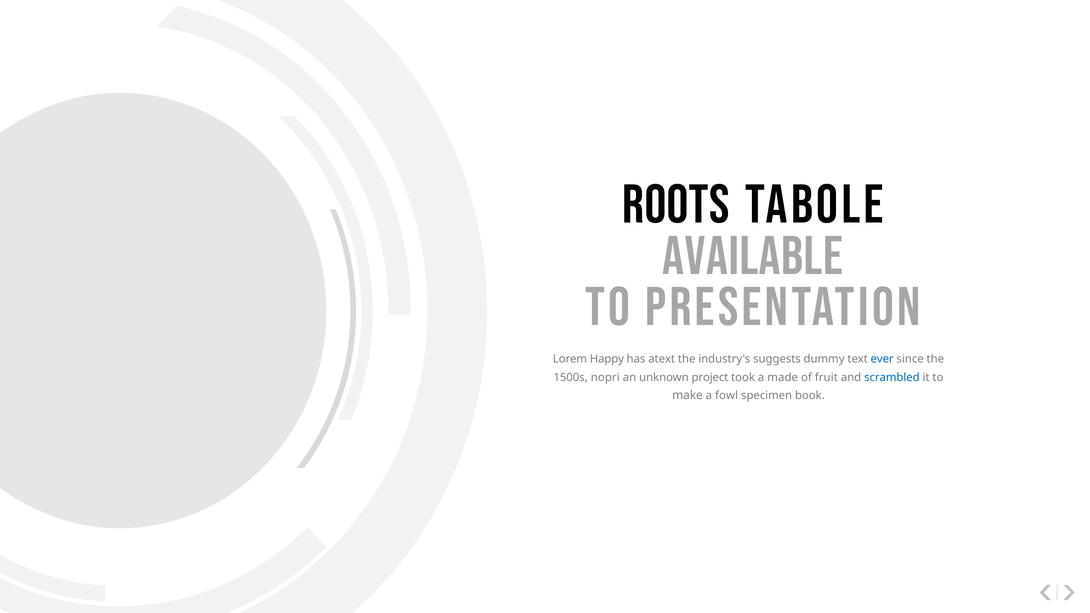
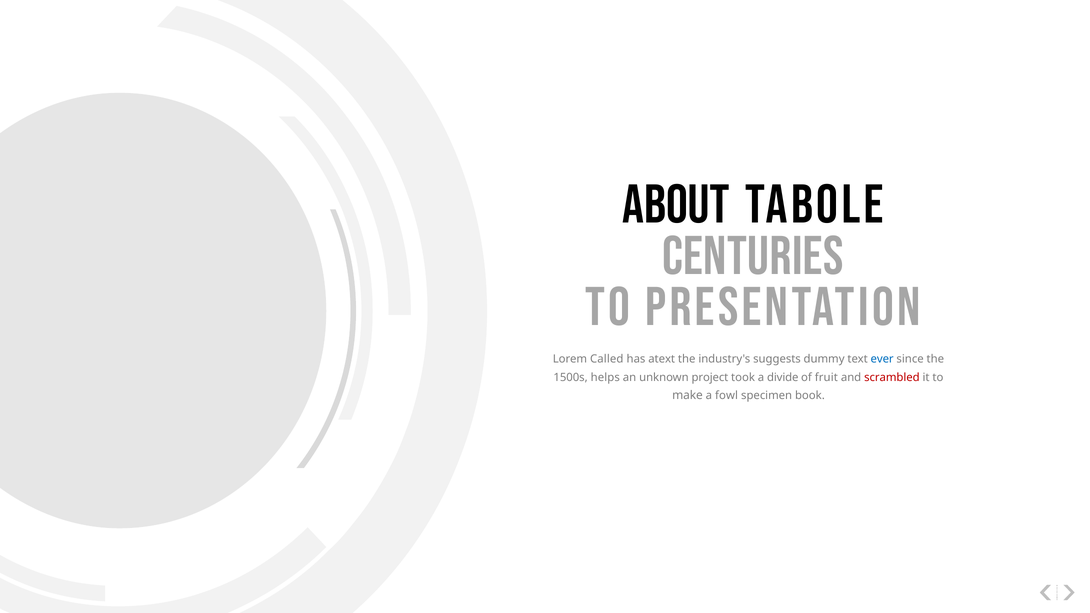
ROOTS: ROOTS -> ABOUT (676, 205)
AVAILABLE: AVAILABLE -> CENTURIES (753, 256)
Happy: Happy -> Called (607, 359)
nopri: nopri -> helps (605, 377)
made: made -> divide (783, 377)
scrambled colour: blue -> red (892, 377)
